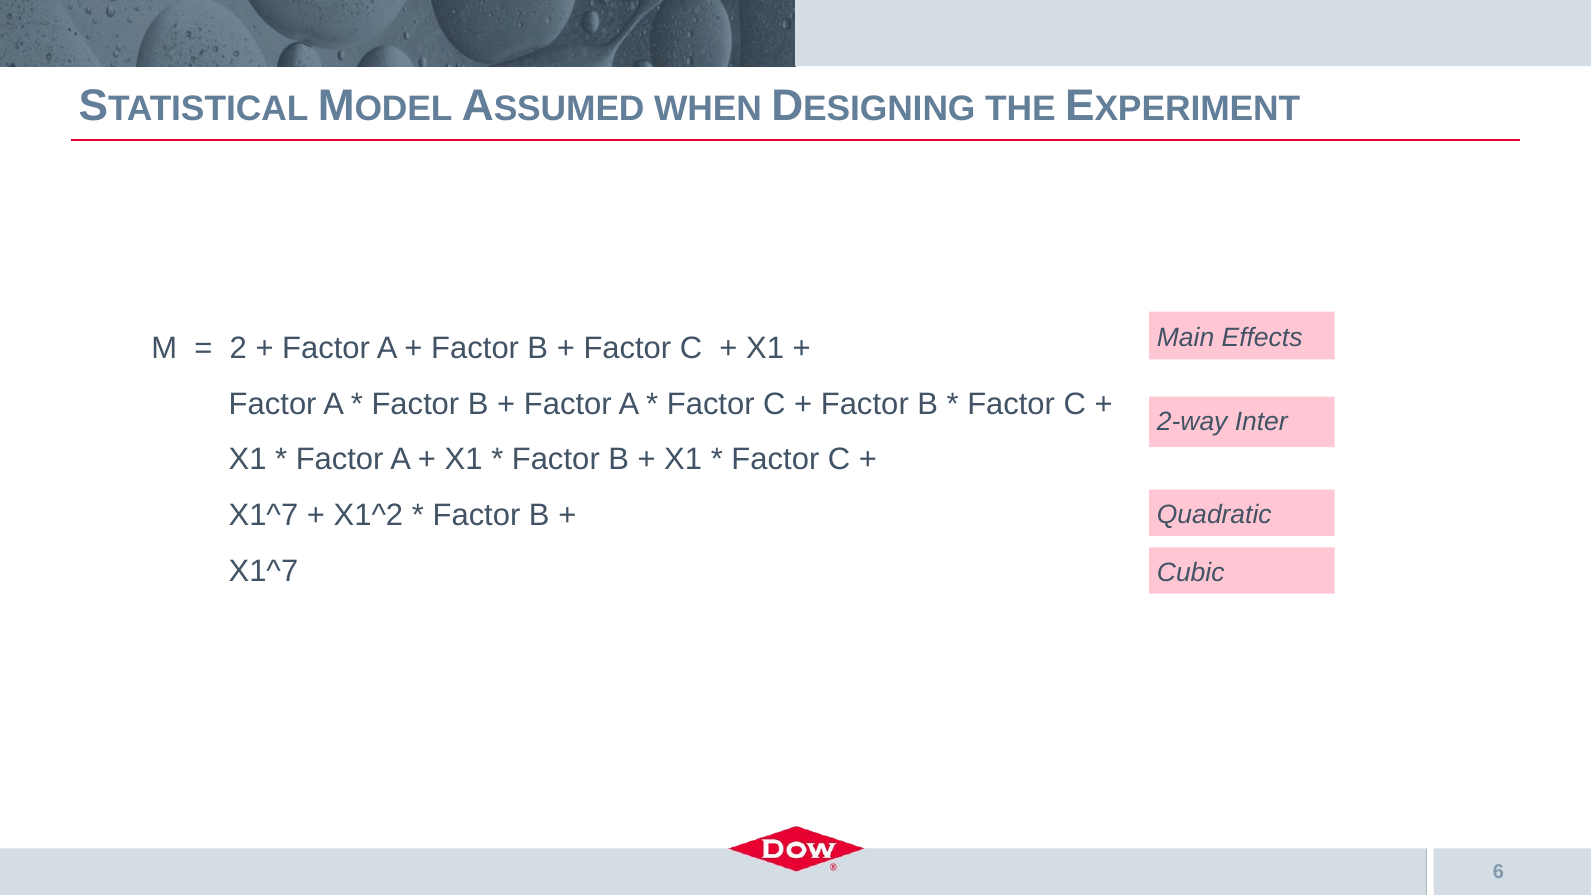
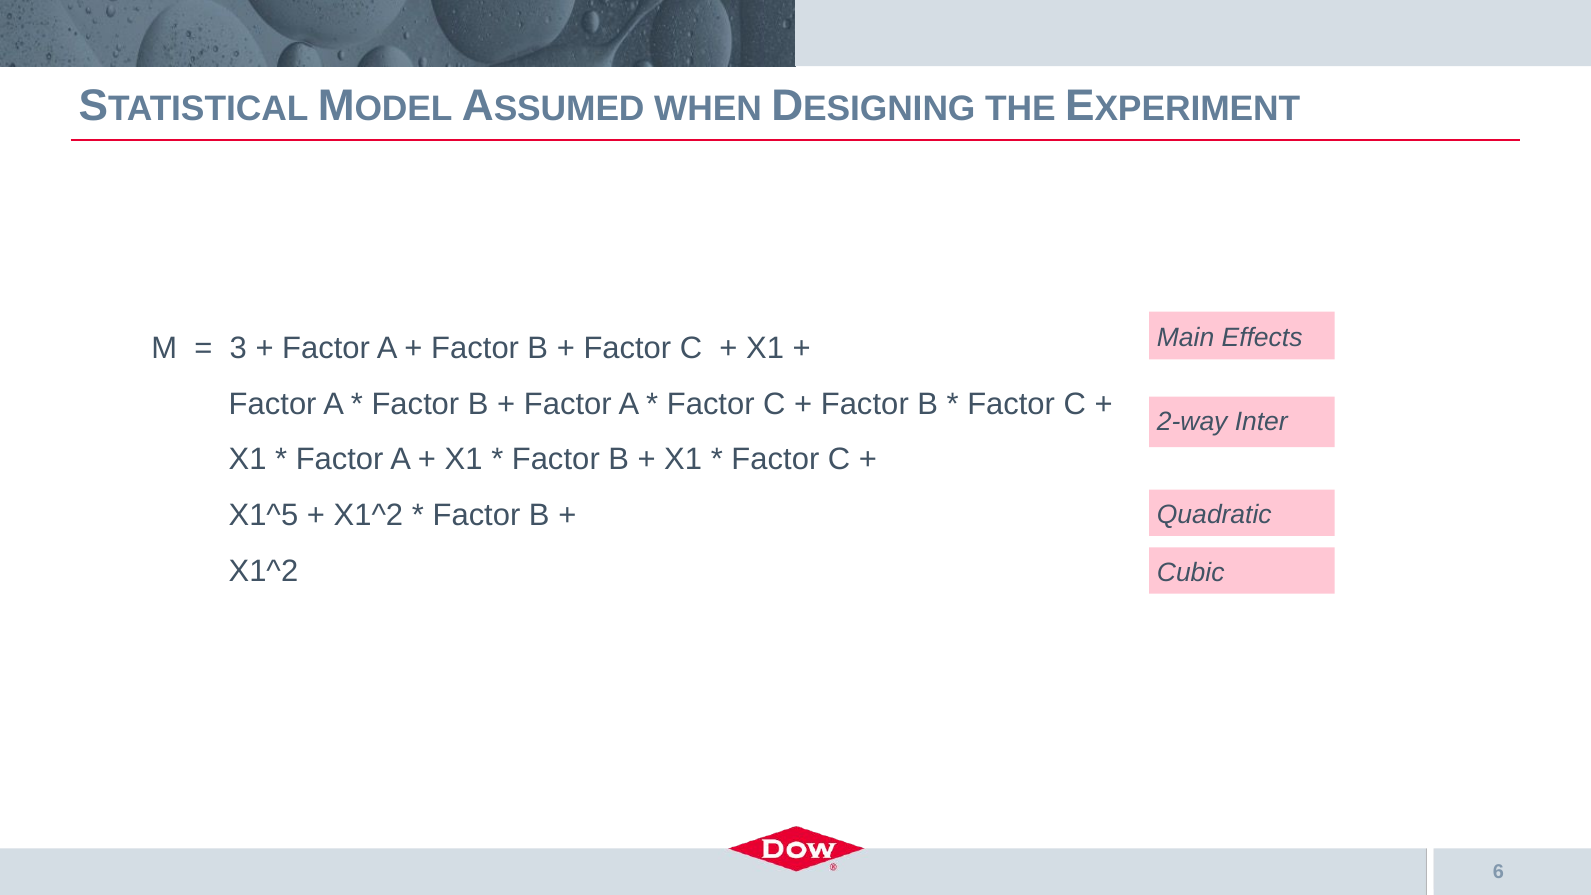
2: 2 -> 3 (238, 348)
X1^7: X1^7 -> X1^5 (263, 515)
X1^7: X1^7 -> X1^2 (263, 571)
